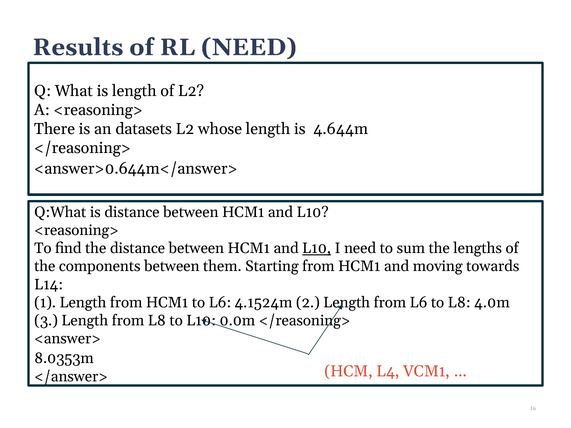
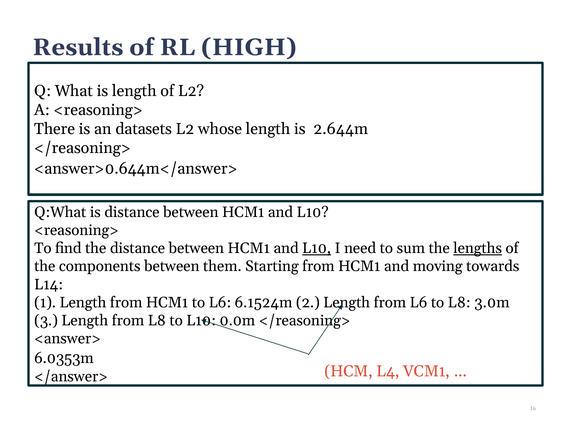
RL NEED: NEED -> HIGH (249, 47)
4.644m: 4.644m -> 2.644m (341, 129)
lengths underline: none -> present (478, 248)
4.1524m: 4.1524m -> 6.1524m (263, 303)
4.0m: 4.0m -> 3.0m (492, 303)
8.0353m: 8.0353m -> 6.0353m (64, 358)
